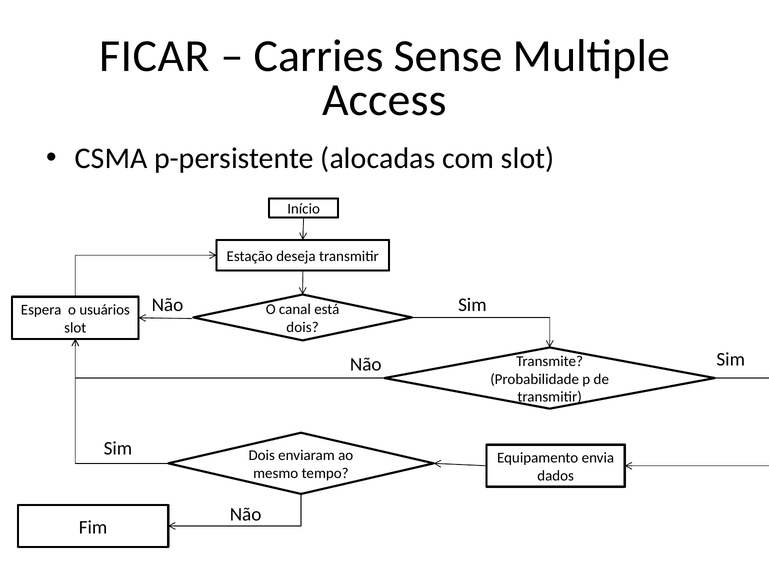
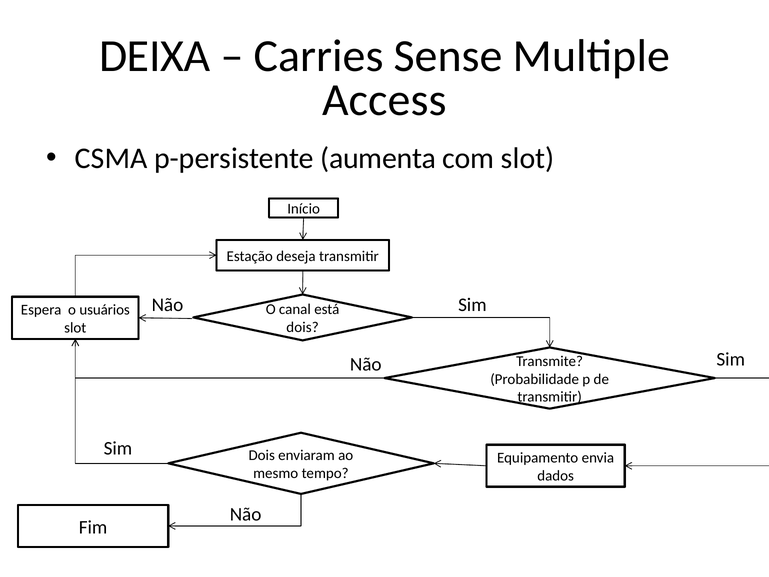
FICAR: FICAR -> DEIXA (155, 56)
alocadas: alocadas -> aumenta (378, 158)
